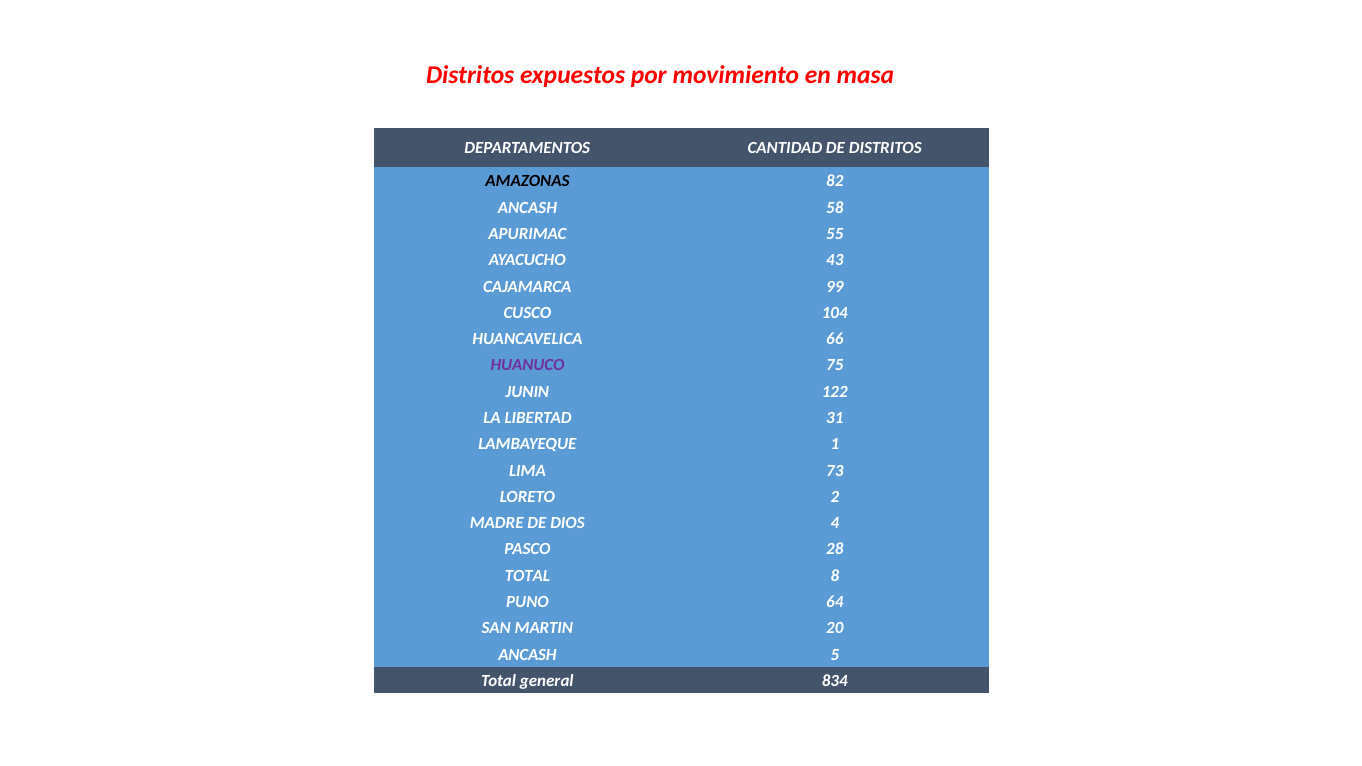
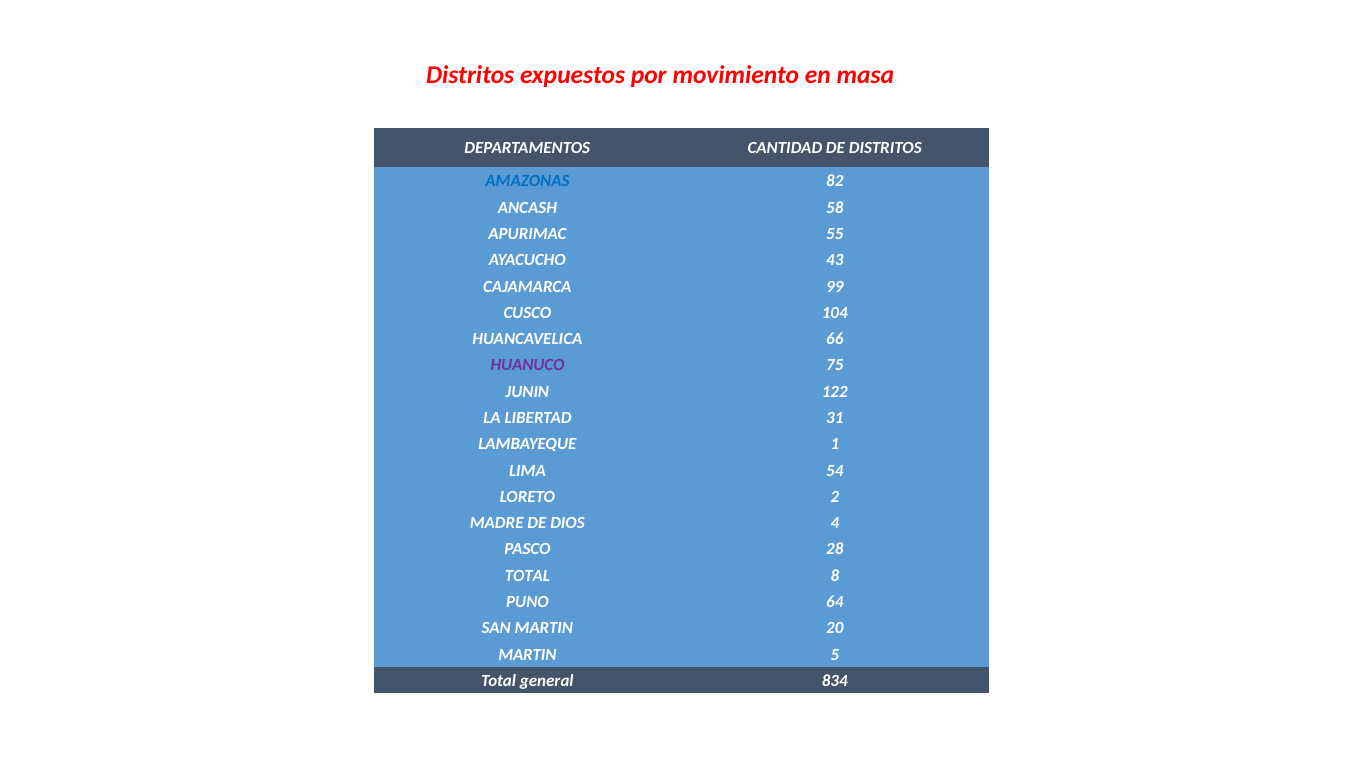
AMAZONAS colour: black -> blue (527, 181)
73: 73 -> 54 (835, 471)
ANCASH: ANCASH -> MARTIN (527, 655)
